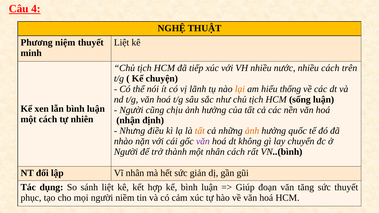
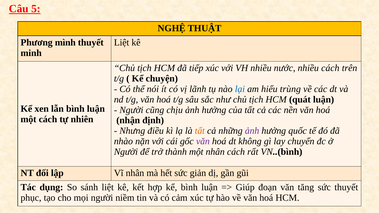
4: 4 -> 5 (36, 9)
niệm: niệm -> mình (65, 42)
lại colour: orange -> blue (240, 89)
thống: thống -> trùng (290, 89)
sống: sống -> quát (300, 100)
ảnh colour: orange -> purple (252, 131)
